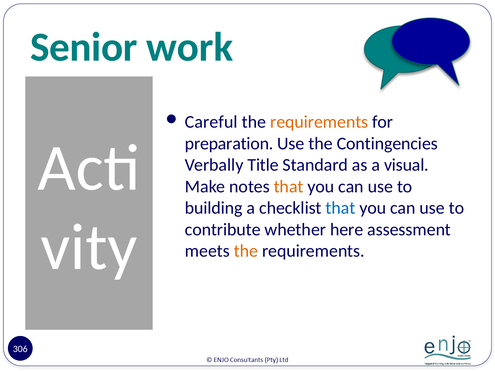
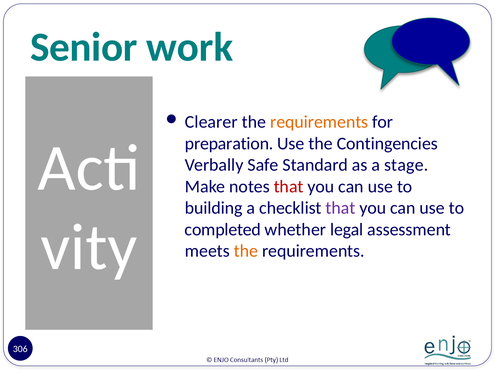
Careful: Careful -> Clearer (211, 122)
Title: Title -> Safe (263, 165)
visual: visual -> stage (406, 165)
that colour: orange -> red (289, 187)
that colour: blue -> purple (340, 208)
contribute: contribute -> completed (223, 230)
here: here -> legal (347, 230)
